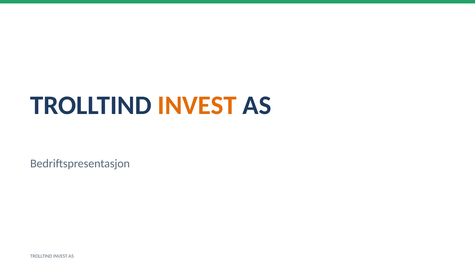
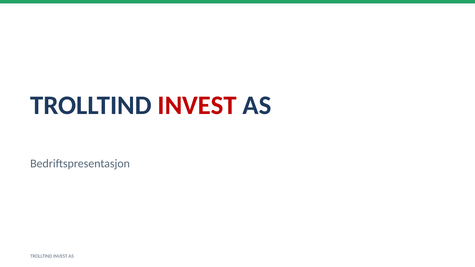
INVEST colour: orange -> red (197, 105)
